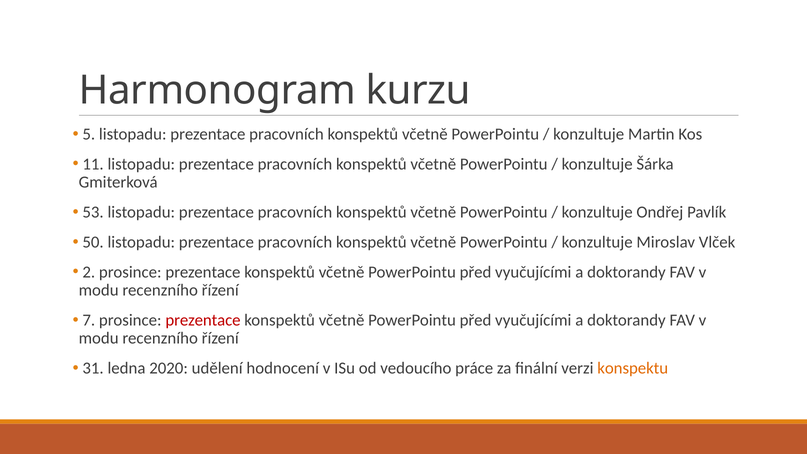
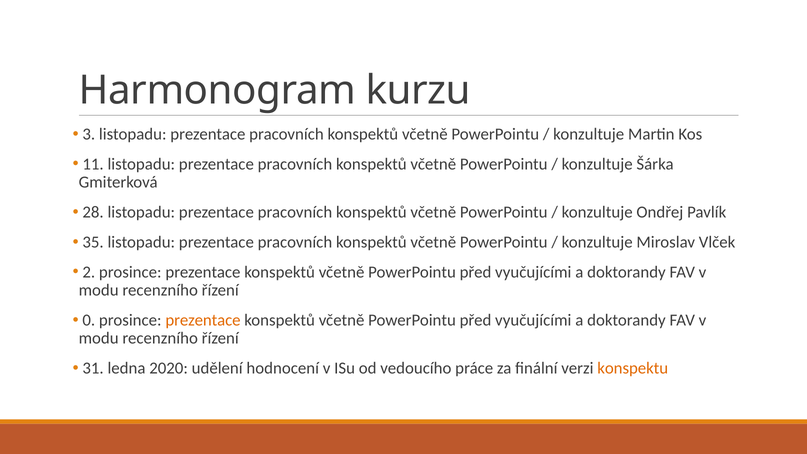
5: 5 -> 3 (89, 134)
53: 53 -> 28 (93, 212)
50: 50 -> 35 (93, 242)
7: 7 -> 0 (89, 320)
prezentace colour: red -> orange (203, 320)
